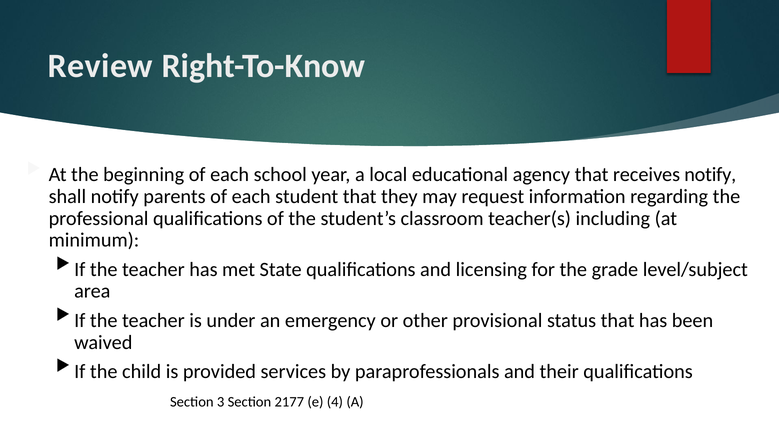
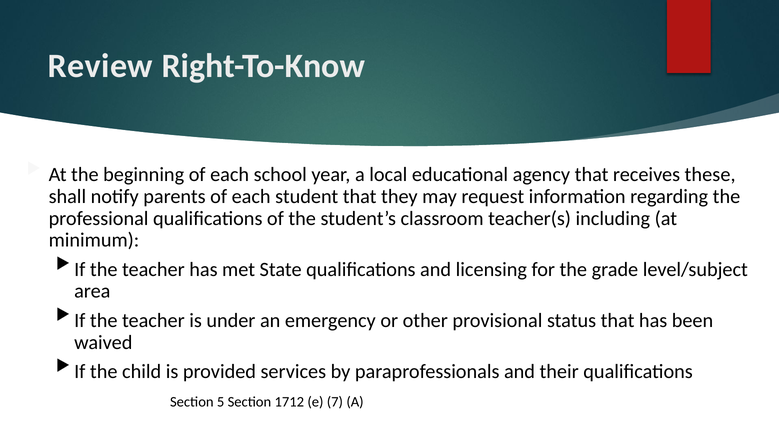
receives notify: notify -> these (710, 175)
3: 3 -> 5 (221, 402)
2177: 2177 -> 1712 (289, 402)
4: 4 -> 7 (335, 402)
